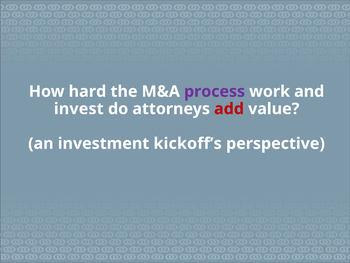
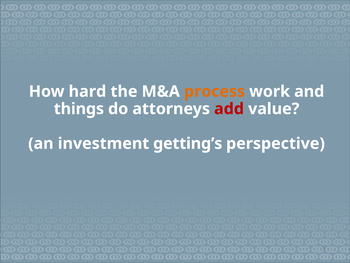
process colour: purple -> orange (215, 91)
invest: invest -> things (79, 109)
kickoff’s: kickoff’s -> getting’s (188, 143)
